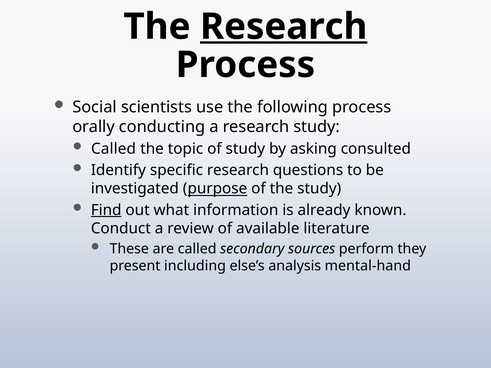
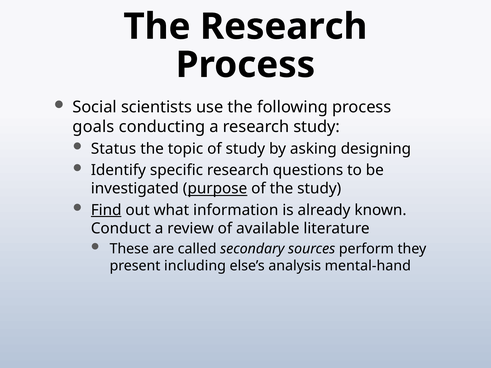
Research underline: present -> none (284, 27)
orally: orally -> goals (93, 127)
Called: Called -> Status (114, 149)
consulted: consulted -> designing (376, 149)
